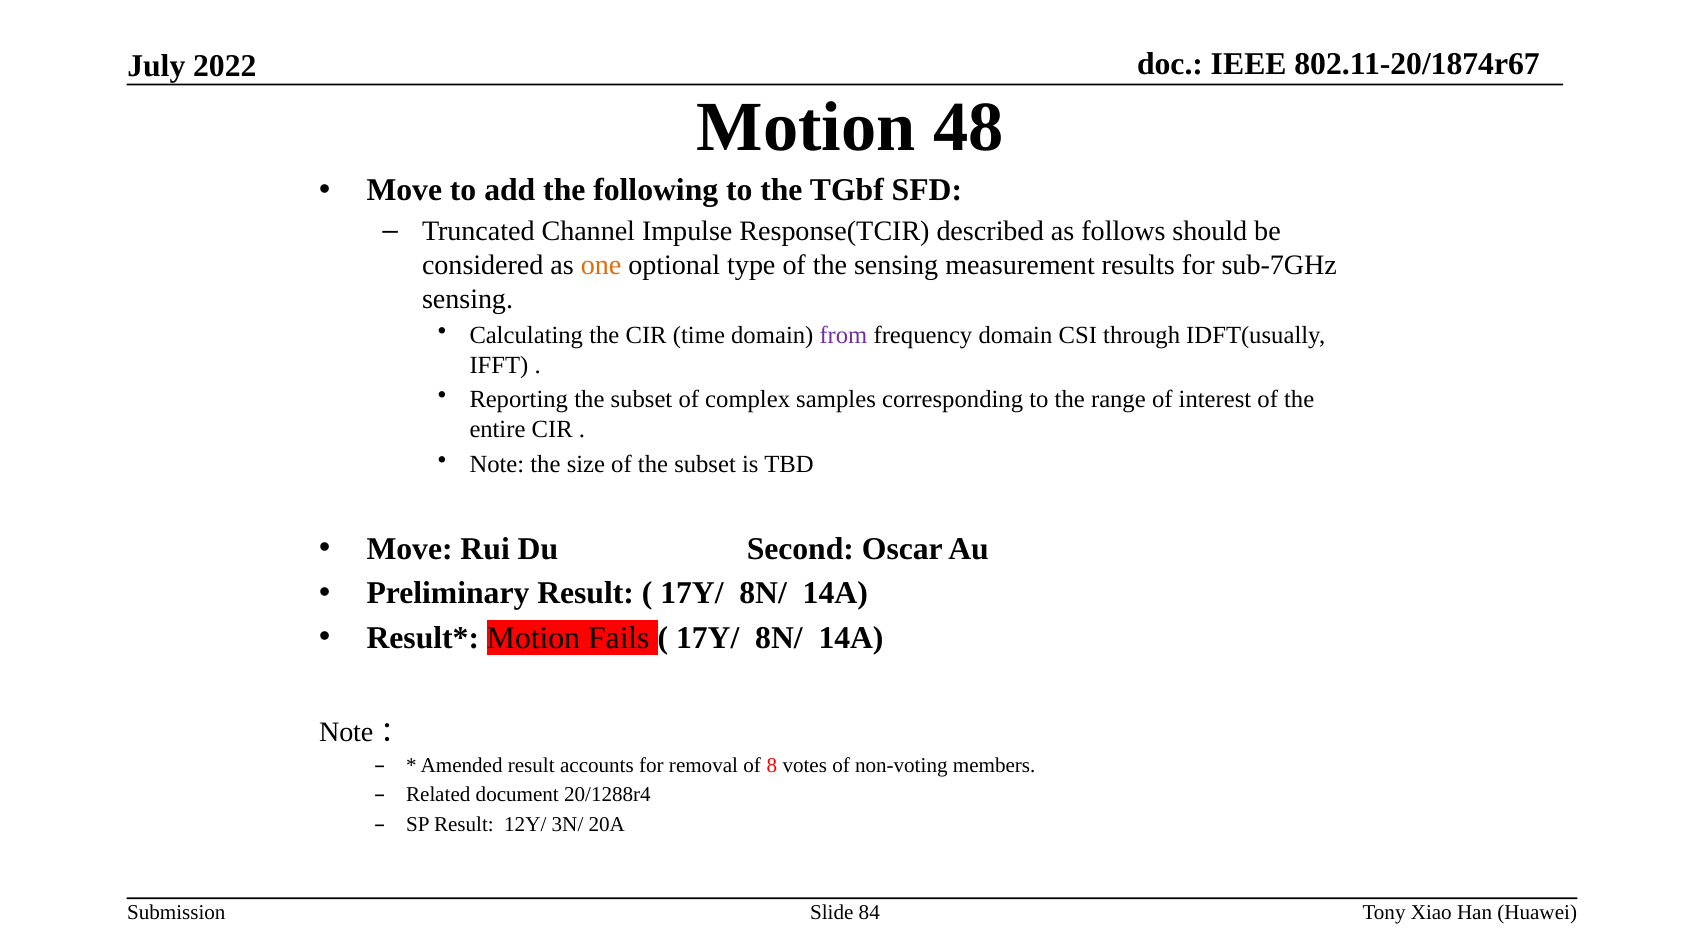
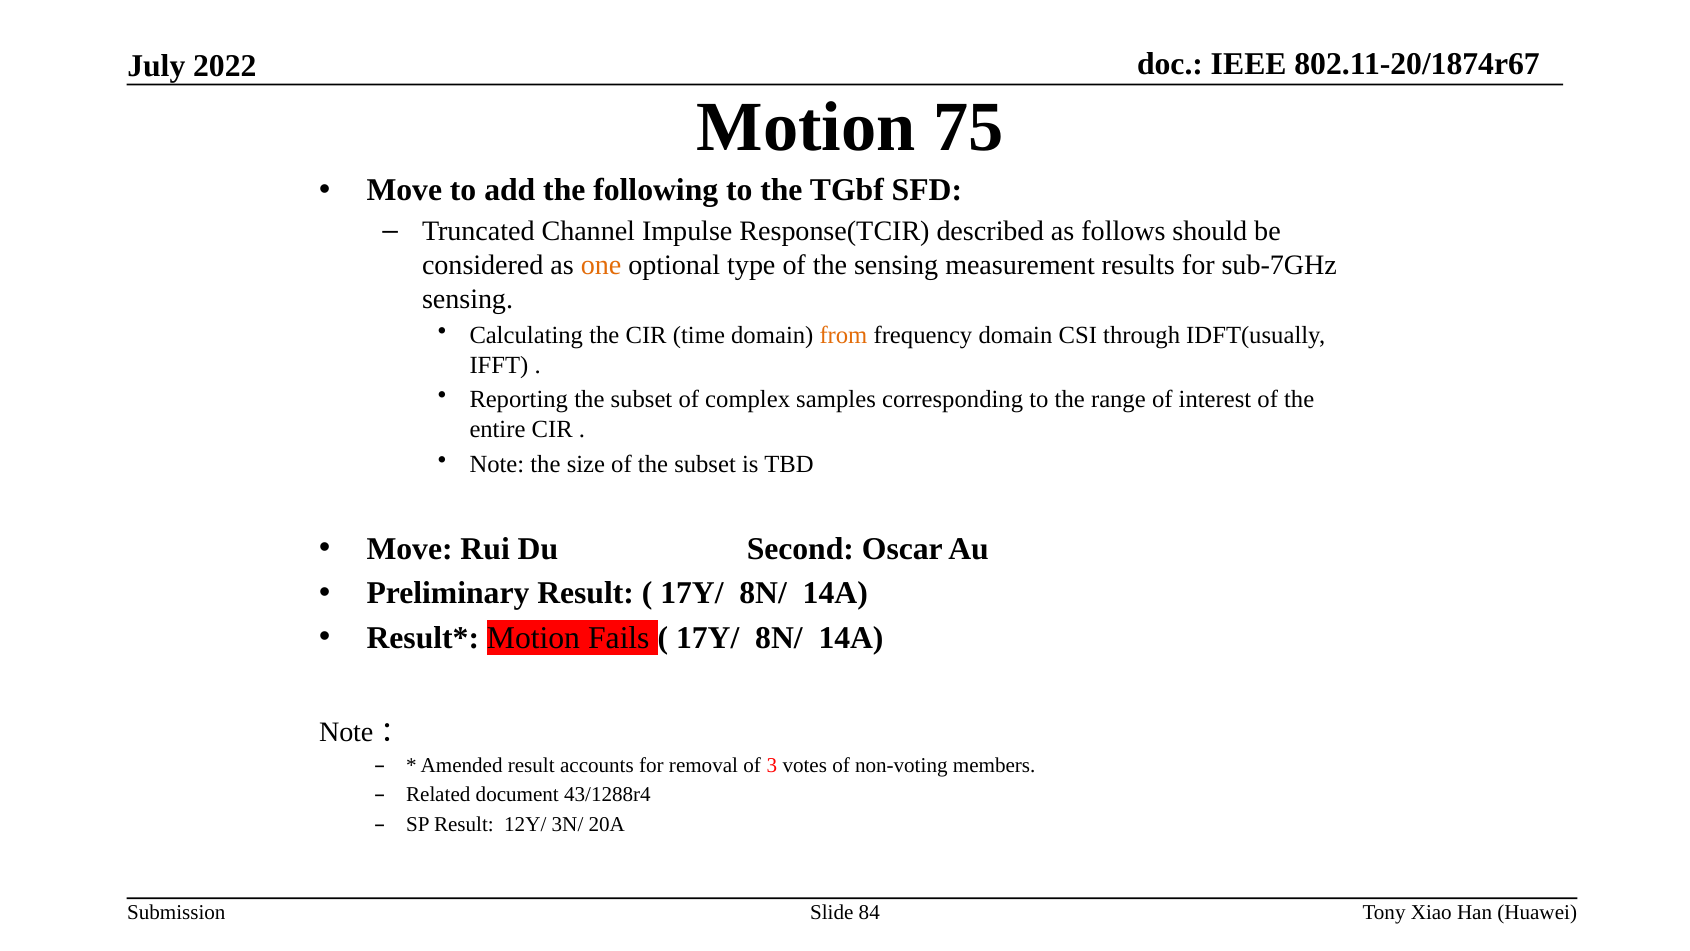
48: 48 -> 75 (968, 127)
from colour: purple -> orange (843, 336)
8: 8 -> 3 (772, 765)
20/1288r4: 20/1288r4 -> 43/1288r4 (607, 795)
